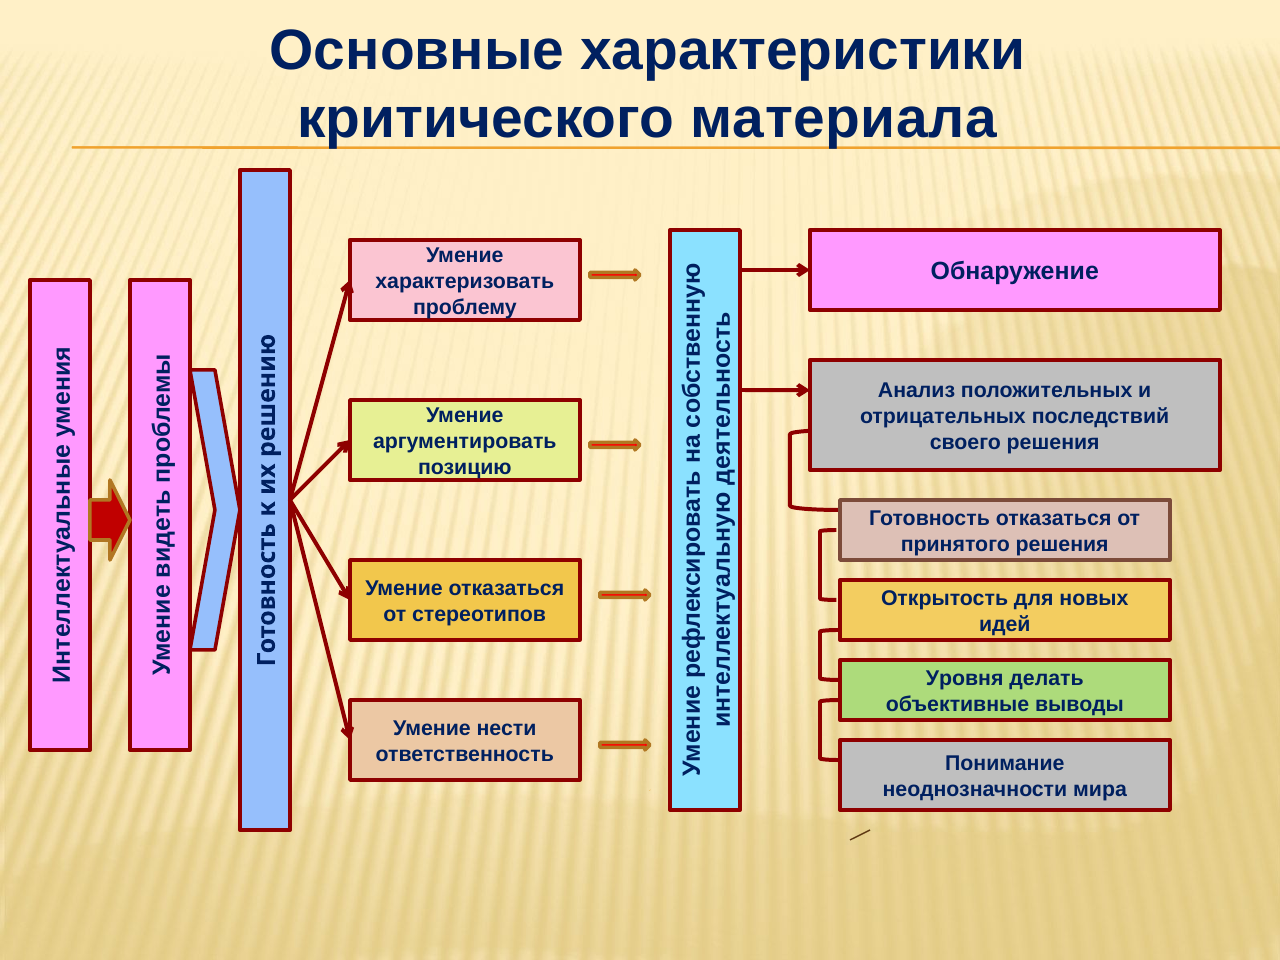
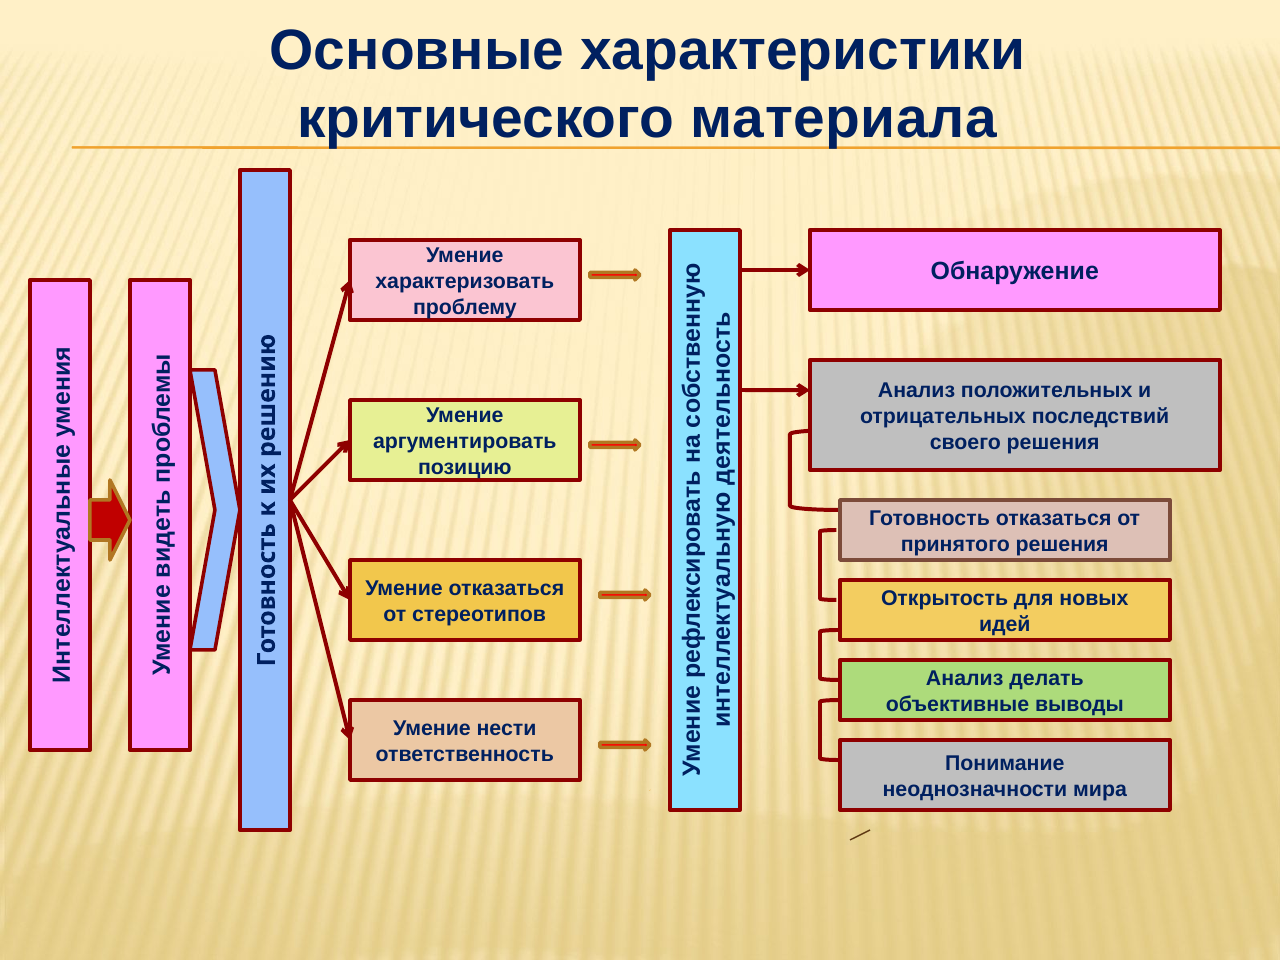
Уровня: Уровня -> Анализ (965, 679)
